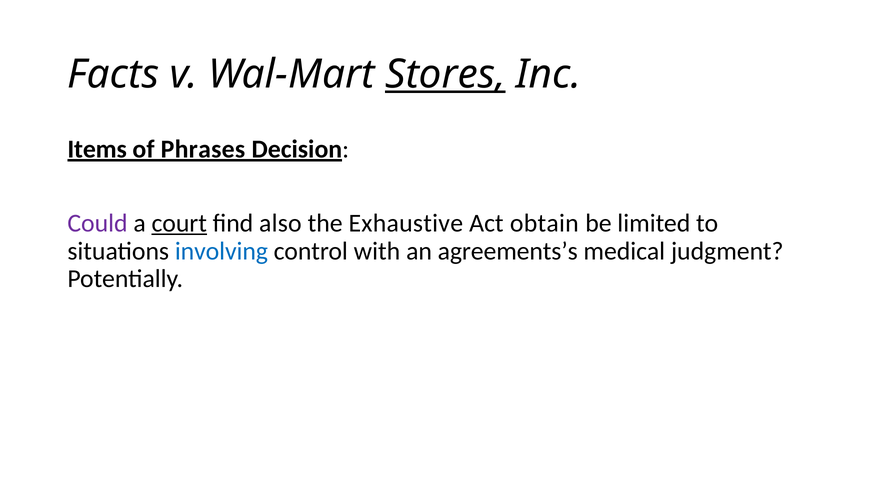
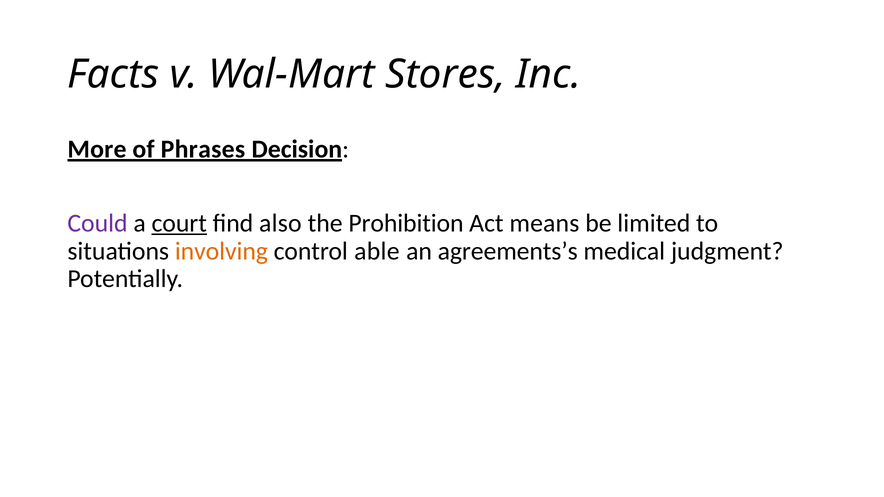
Stores underline: present -> none (445, 74)
Items: Items -> More (97, 149)
Exhaustive: Exhaustive -> Prohibition (406, 223)
obtain: obtain -> means (544, 223)
involving colour: blue -> orange (221, 251)
with: with -> able (377, 251)
